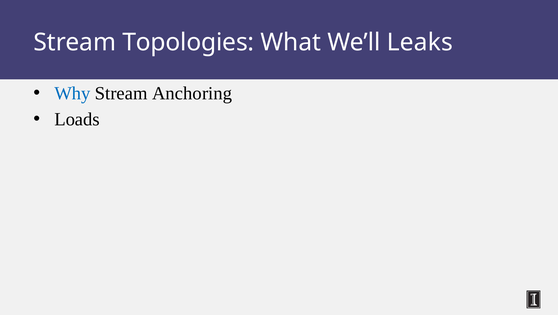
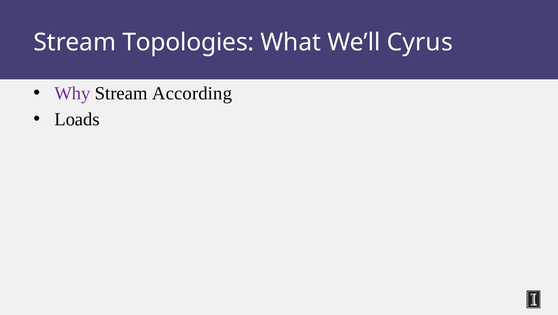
Leaks: Leaks -> Cyrus (420, 42)
Why colour: blue -> purple (72, 93)
Anchoring: Anchoring -> According (192, 93)
